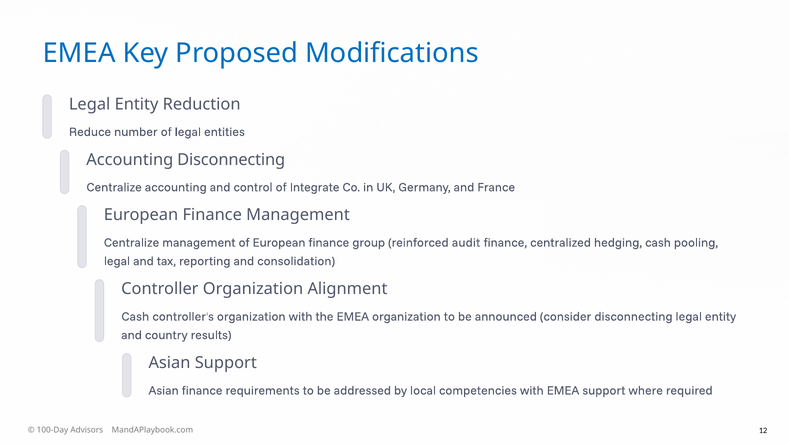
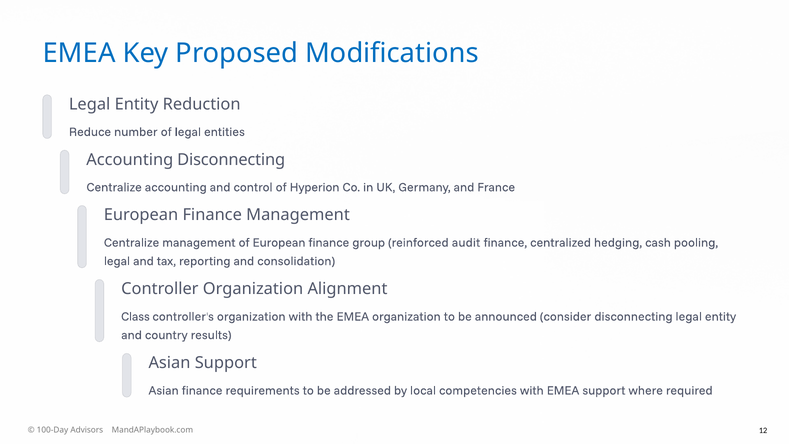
Integrate: Integrate -> Hyperion (315, 187)
Cash: Cash -> Class (135, 316)
